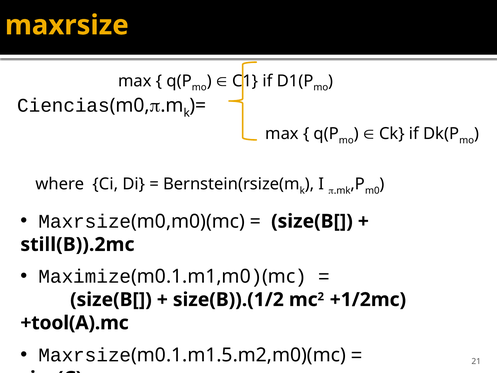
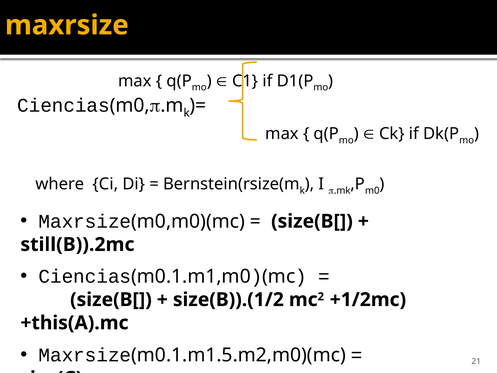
Maximize: Maximize -> Ciencias (85, 276)
+tool(A).mc: +tool(A).mc -> +this(A).mc (74, 323)
